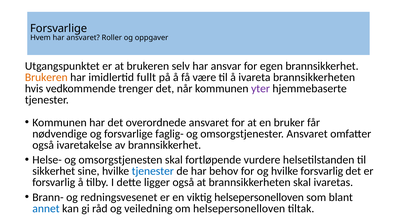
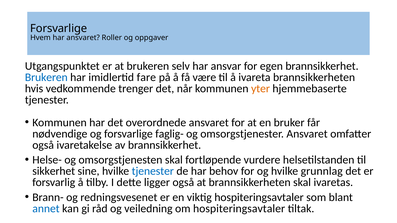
Brukeren colour: orange -> blue (46, 77)
fullt: fullt -> fare (146, 77)
yter colour: purple -> orange (260, 89)
hvilke forsvarlig: forsvarlig -> grunnlag (322, 171)
viktig helsepersonelloven: helsepersonelloven -> hospiteringsavtaler (259, 198)
om helsepersonelloven: helsepersonelloven -> hospiteringsavtaler (239, 209)
